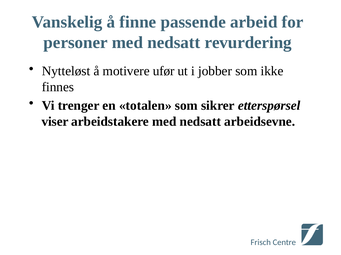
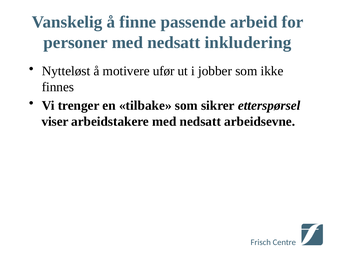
revurdering: revurdering -> inkludering (248, 43)
totalen: totalen -> tilbake (145, 106)
